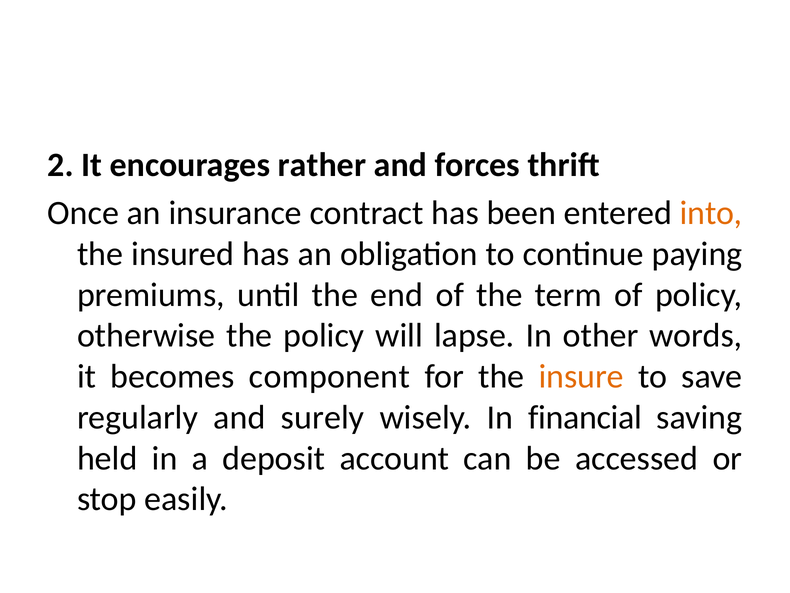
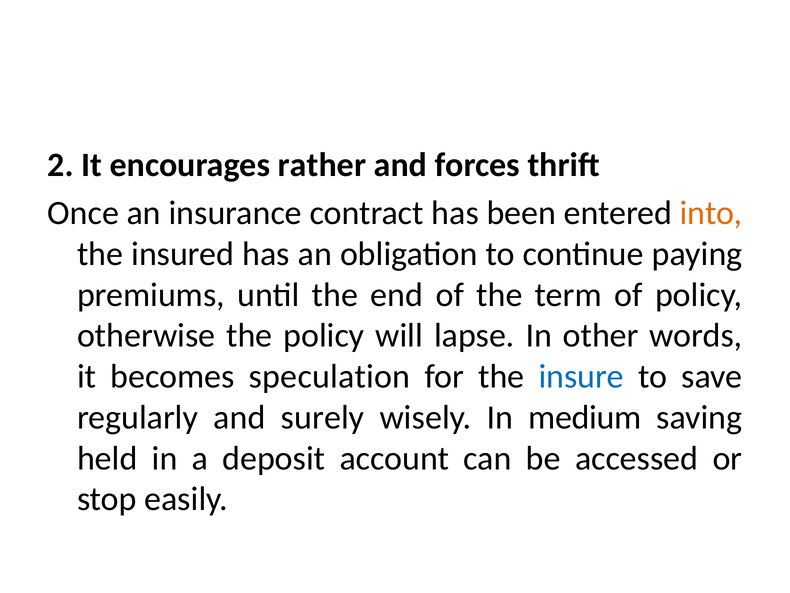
component: component -> speculation (329, 376)
insure colour: orange -> blue (581, 376)
financial: financial -> medium (585, 417)
